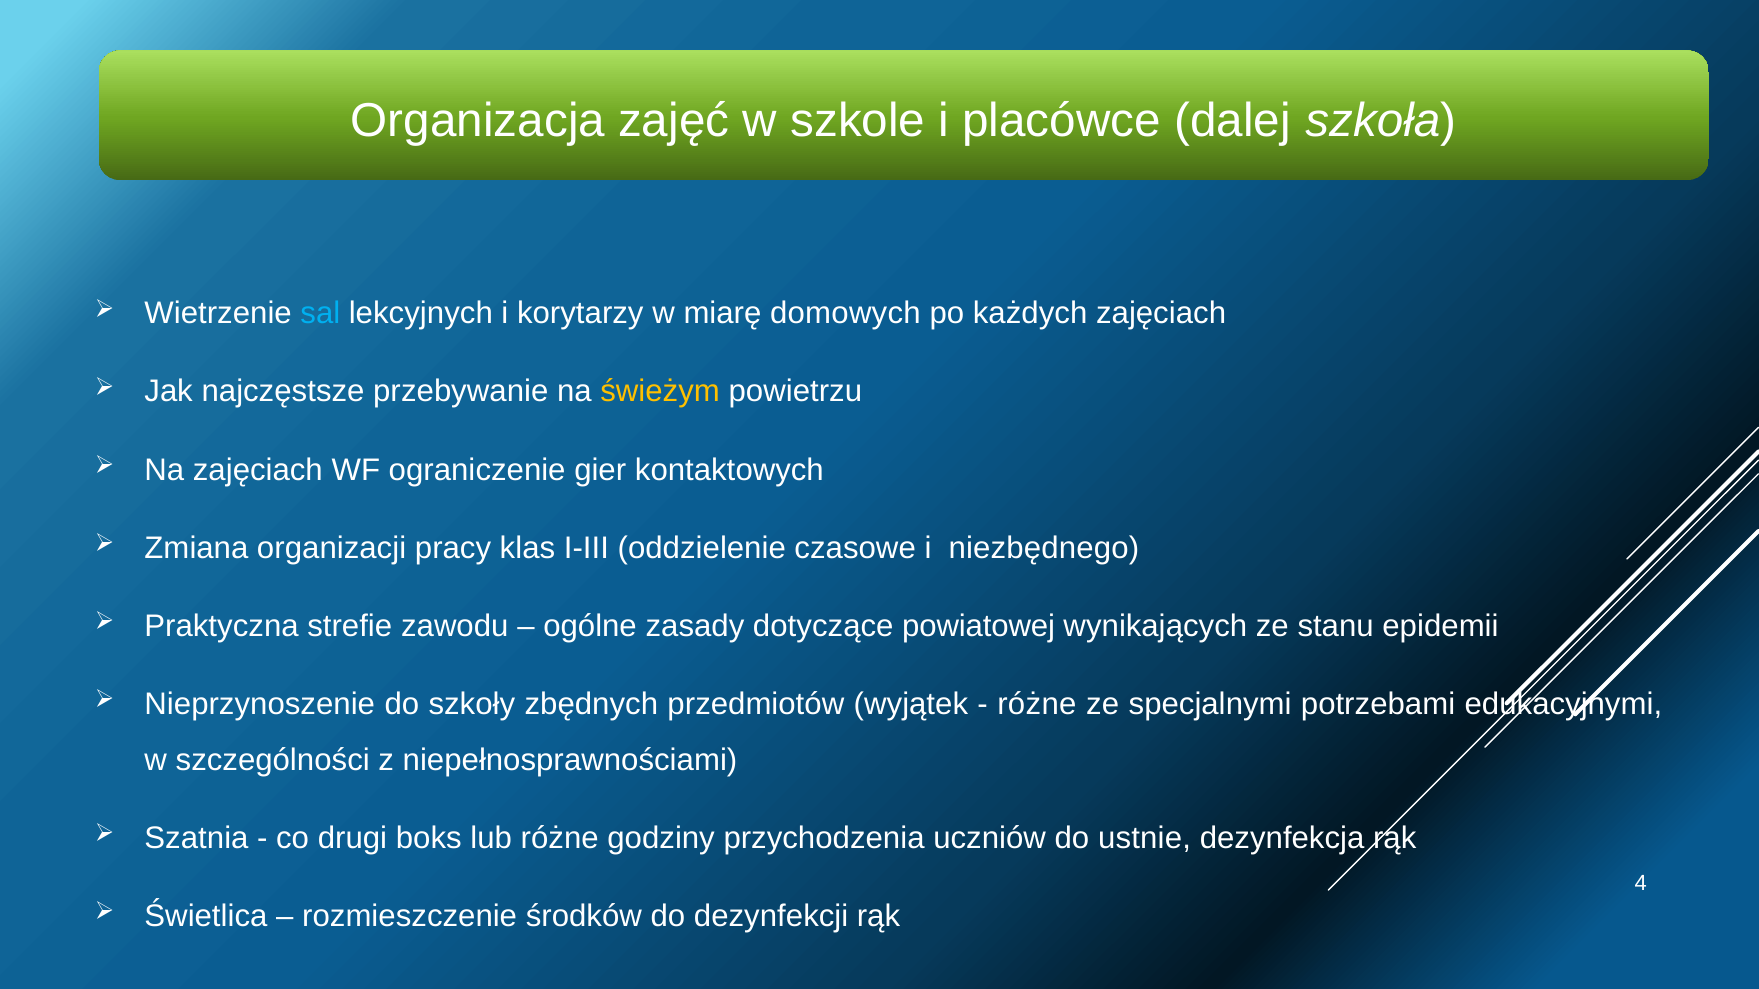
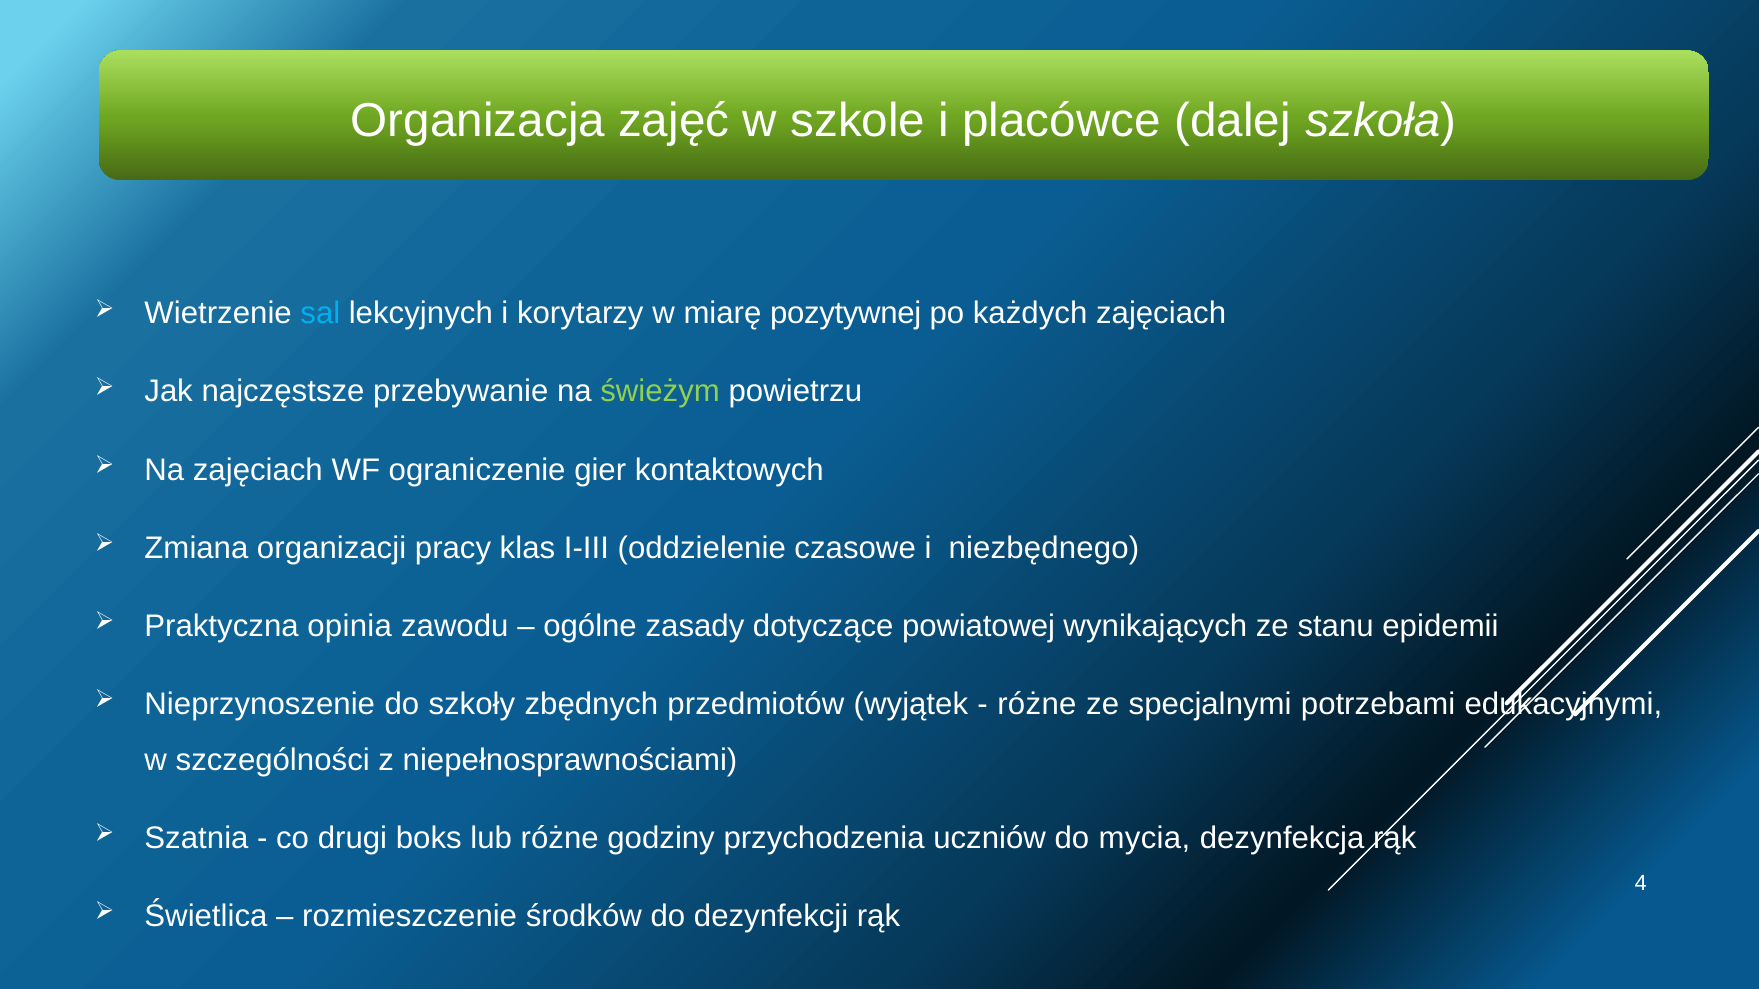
domowych: domowych -> pozytywnej (846, 314)
świeżym colour: yellow -> light green (660, 392)
strefie: strefie -> opinia (350, 626)
ustnie: ustnie -> mycia (1144, 839)
